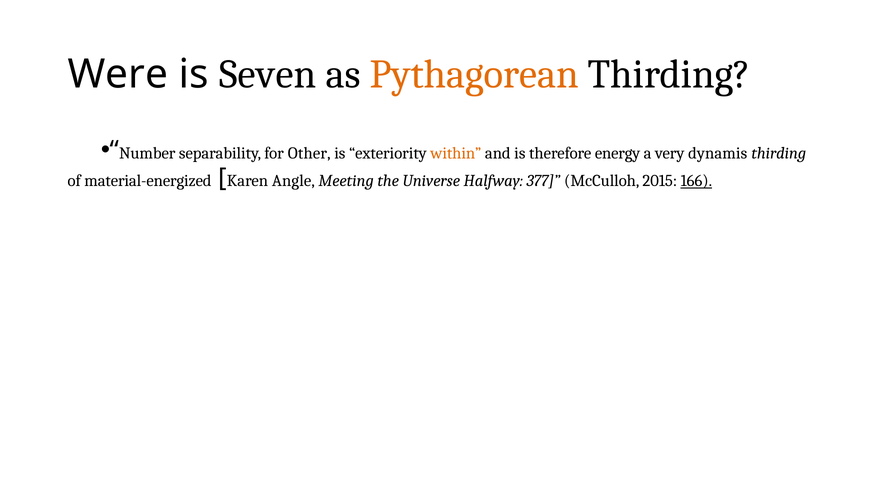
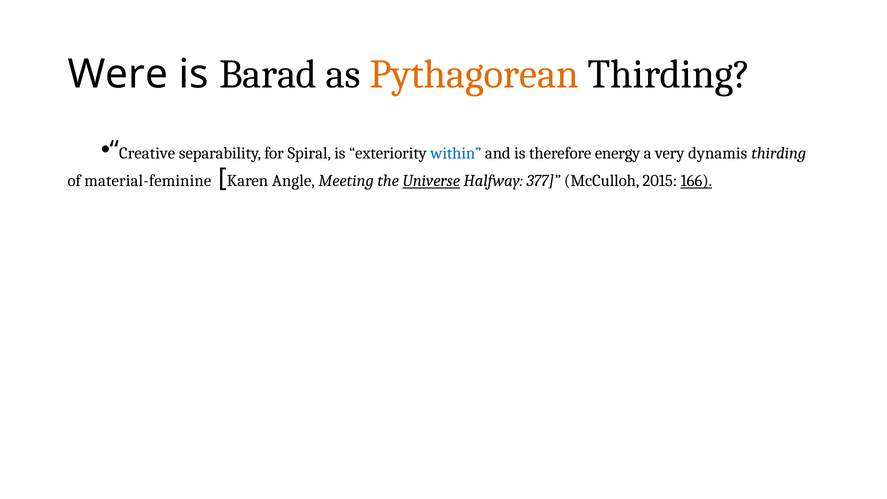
Seven: Seven -> Barad (268, 75)
Number: Number -> Creative (147, 153)
Other: Other -> Spiral (309, 153)
within colour: orange -> blue (456, 153)
material-energized: material-energized -> material-feminine (148, 181)
Universe underline: none -> present (431, 181)
